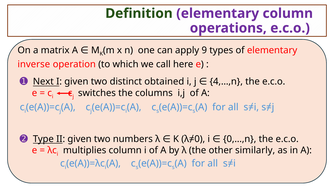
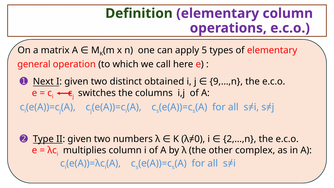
9: 9 -> 5 (204, 50)
inverse: inverse -> general (34, 64)
4,…,n: 4,…,n -> 9,…,n (226, 82)
0,…,n: 0,…,n -> 2,…,n (240, 139)
similarly: similarly -> complex (255, 150)
